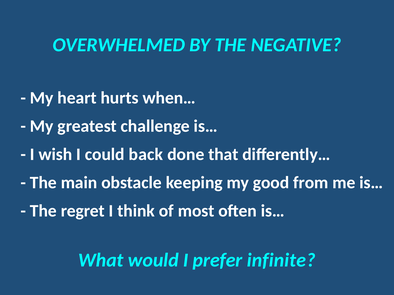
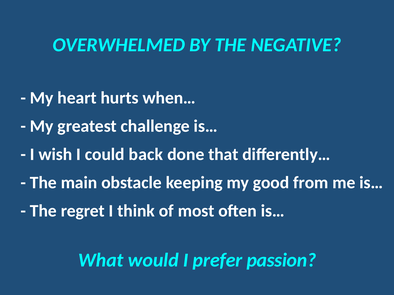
infinite: infinite -> passion (281, 261)
